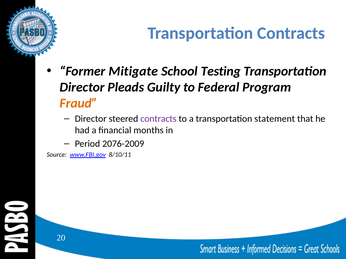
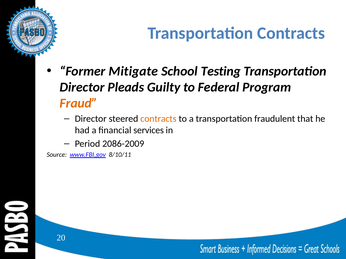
contracts colour: purple -> orange (158, 119)
statement: statement -> fraudulent (275, 119)
months: months -> services (149, 131)
2076-2009: 2076-2009 -> 2086-2009 (123, 144)
